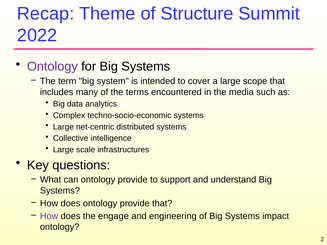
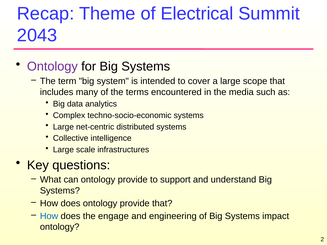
Structure: Structure -> Electrical (197, 14)
2022: 2022 -> 2043 (37, 35)
How colour: purple -> blue (49, 216)
